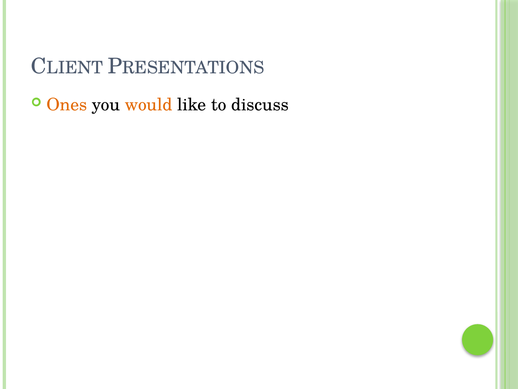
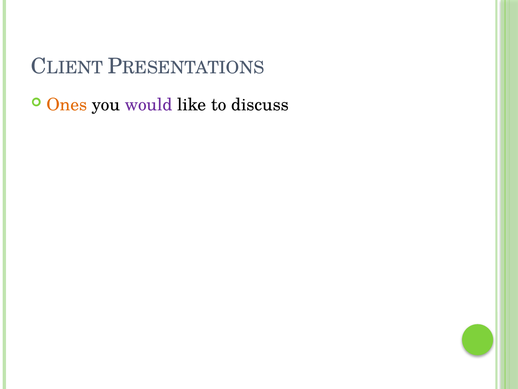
would colour: orange -> purple (149, 105)
